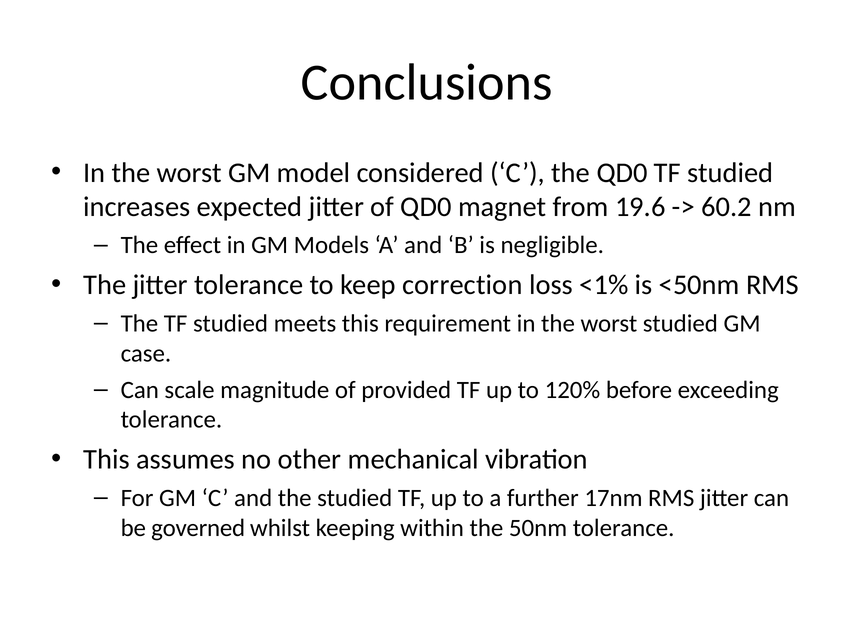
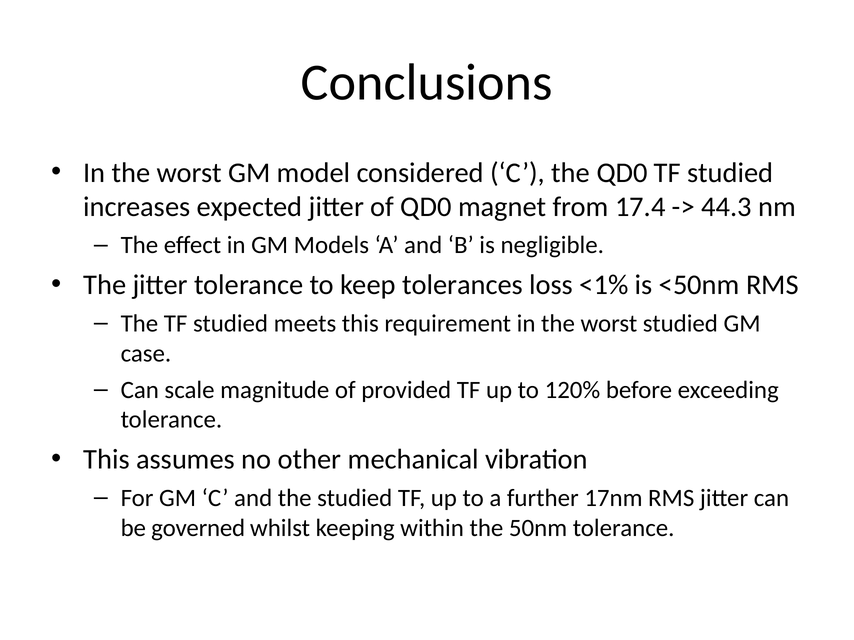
19.6: 19.6 -> 17.4 (640, 207)
60.2: 60.2 -> 44.3 (726, 207)
correction: correction -> tolerances (462, 285)
